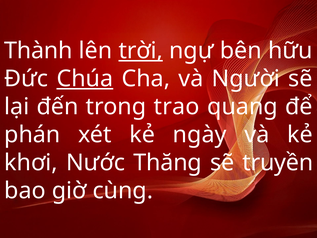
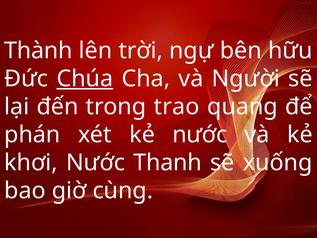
trời underline: present -> none (141, 51)
kẻ ngày: ngày -> nước (200, 135)
Thăng: Thăng -> Thanh (168, 163)
truyền: truyền -> xuống (278, 163)
